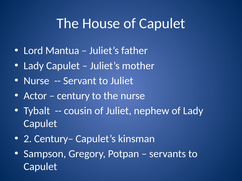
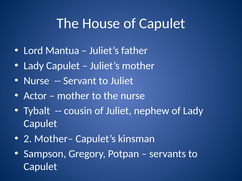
century: century -> mother (73, 96)
Century–: Century– -> Mother– (54, 139)
